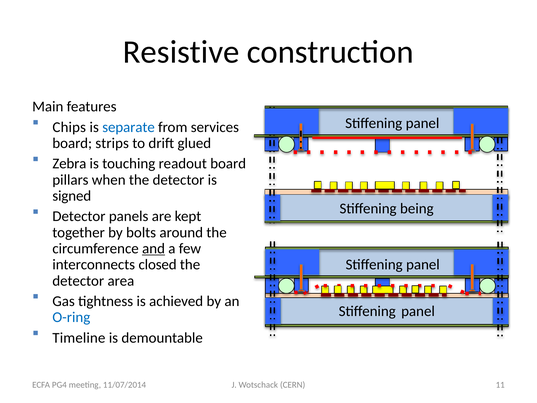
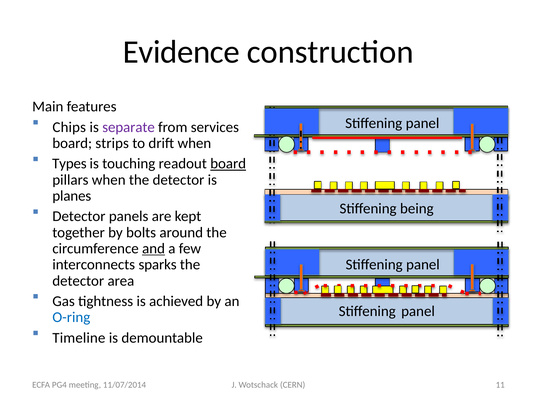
Resistive: Resistive -> Evidence (181, 52)
separate colour: blue -> purple (129, 127)
drift glued: glued -> when (194, 143)
Zebra: Zebra -> Types (69, 164)
board underline: none -> present (228, 164)
signed: signed -> planes (72, 196)
closed: closed -> sparks (158, 265)
